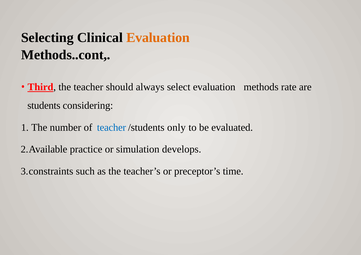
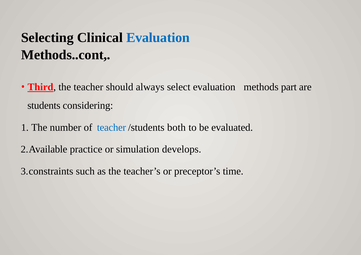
Evaluation colour: orange -> blue (158, 38)
rate: rate -> part (289, 87)
only: only -> both (176, 128)
